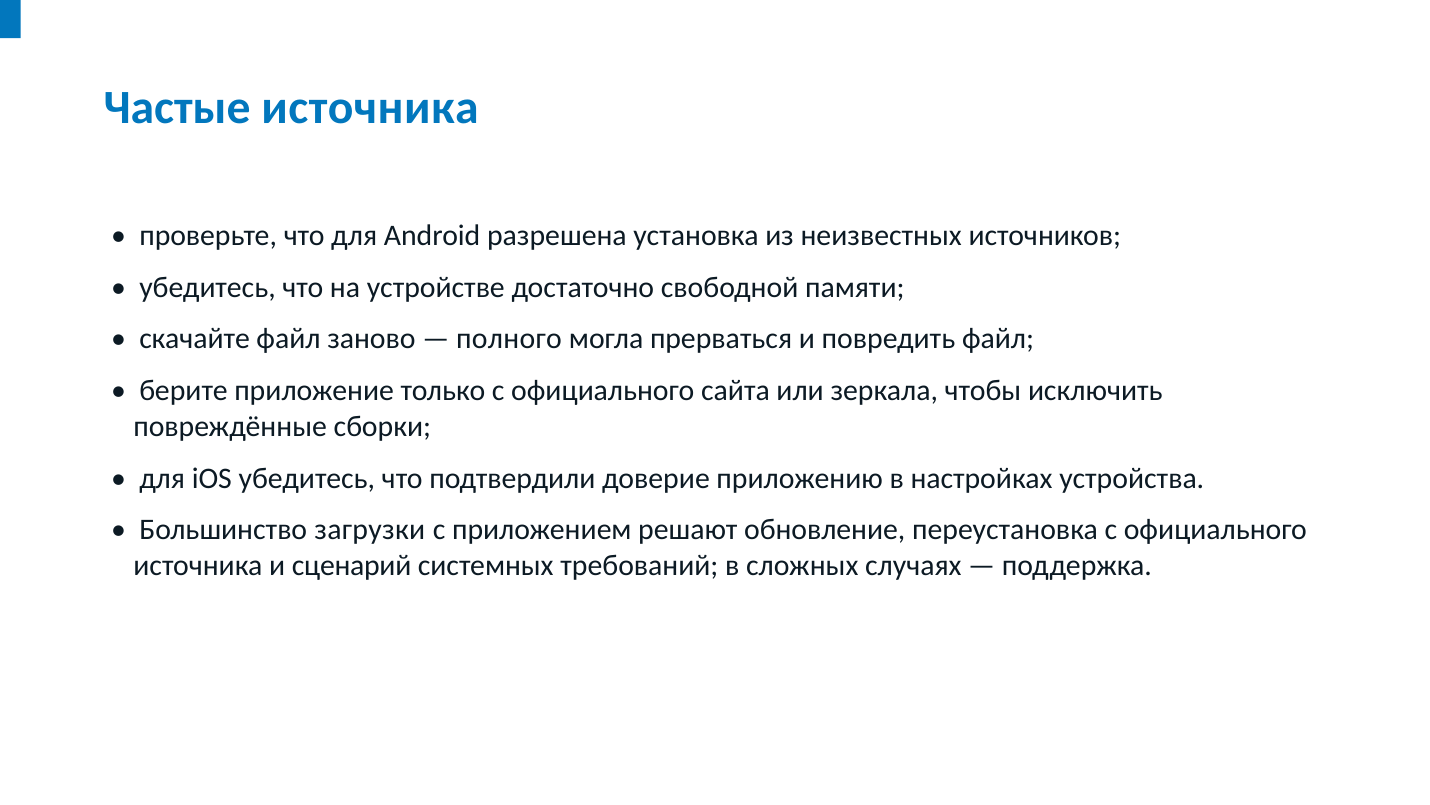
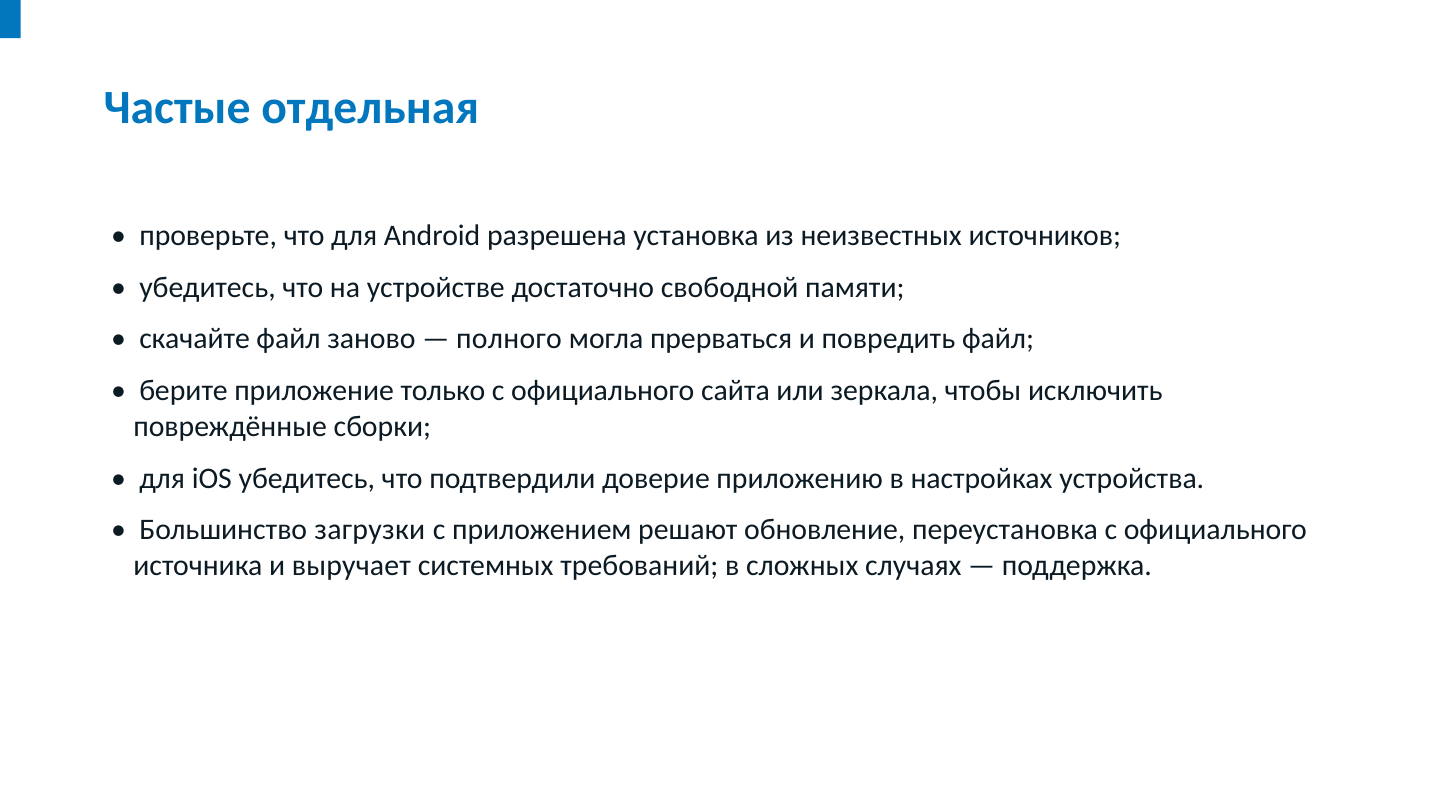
Частые источника: источника -> отдельная (370, 108)
сценарий: сценарий -> выручает (351, 565)
